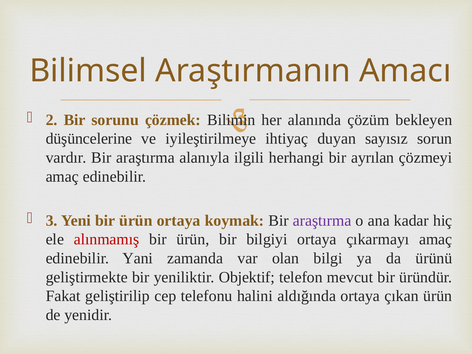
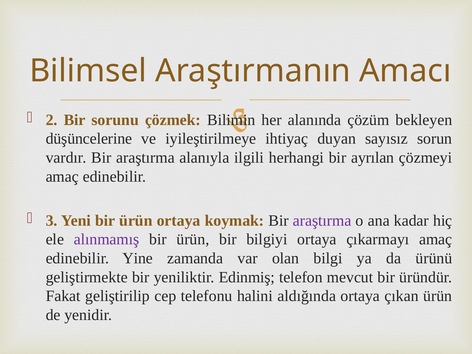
alınmamış colour: red -> purple (107, 239)
Yani: Yani -> Yine (138, 258)
Objektif: Objektif -> Edinmiş (247, 277)
